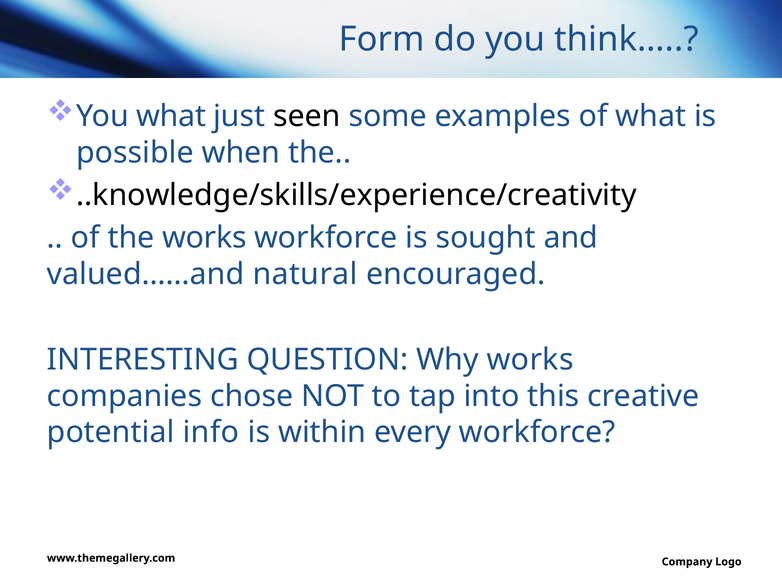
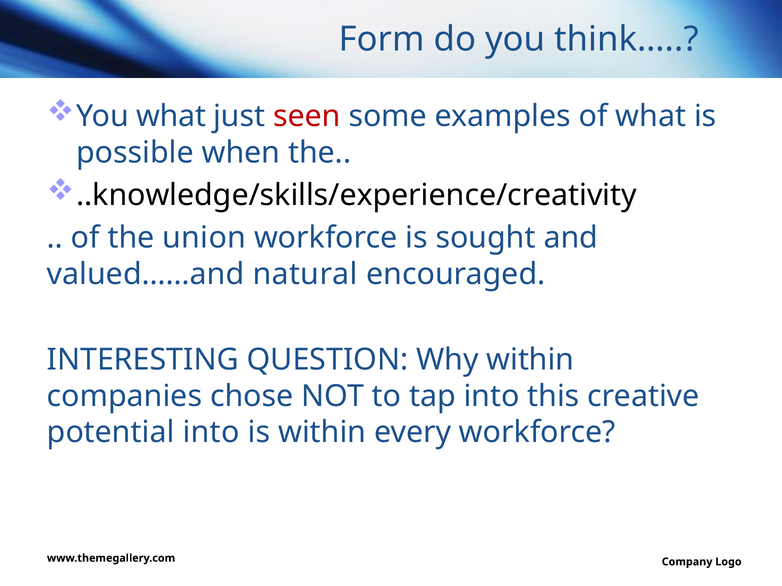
seen colour: black -> red (307, 116)
the works: works -> union (204, 238)
Why works: works -> within (530, 360)
potential info: info -> into (211, 433)
